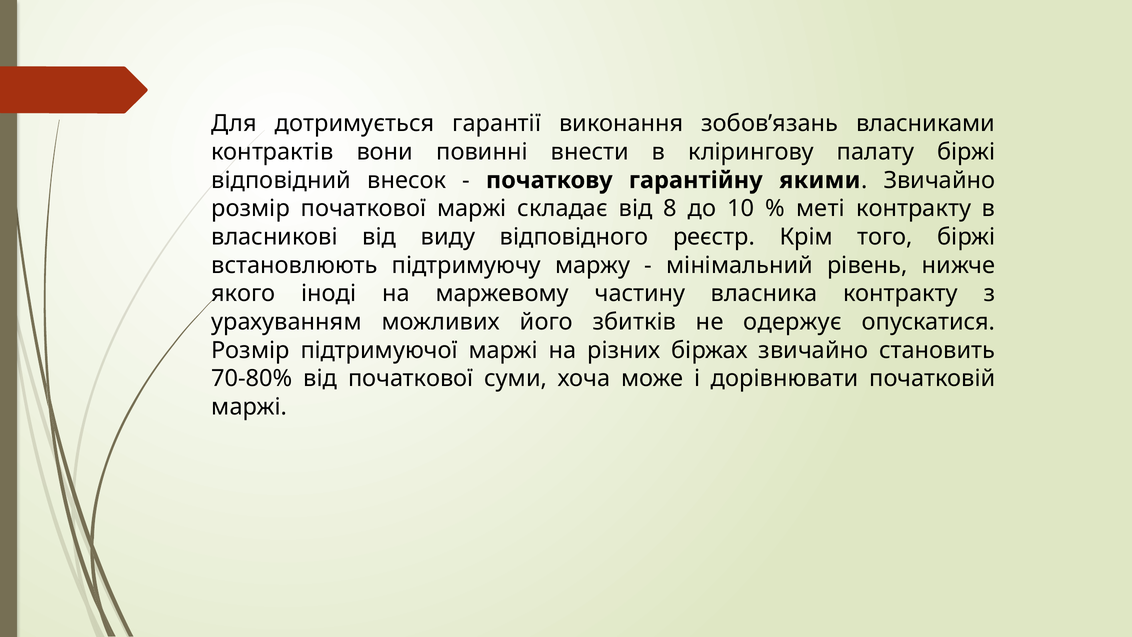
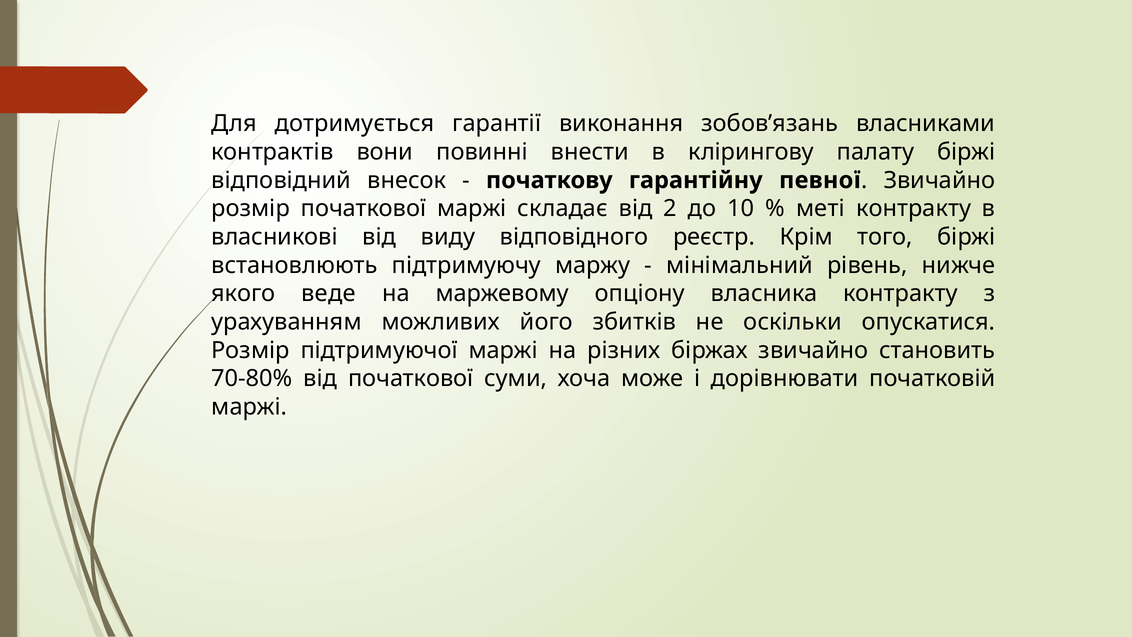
якими: якими -> певної (820, 180)
8: 8 -> 2 (670, 209)
іноді: іноді -> веде (329, 293)
частину: частину -> опціону (640, 293)
одержує: одержує -> оскільки (793, 322)
